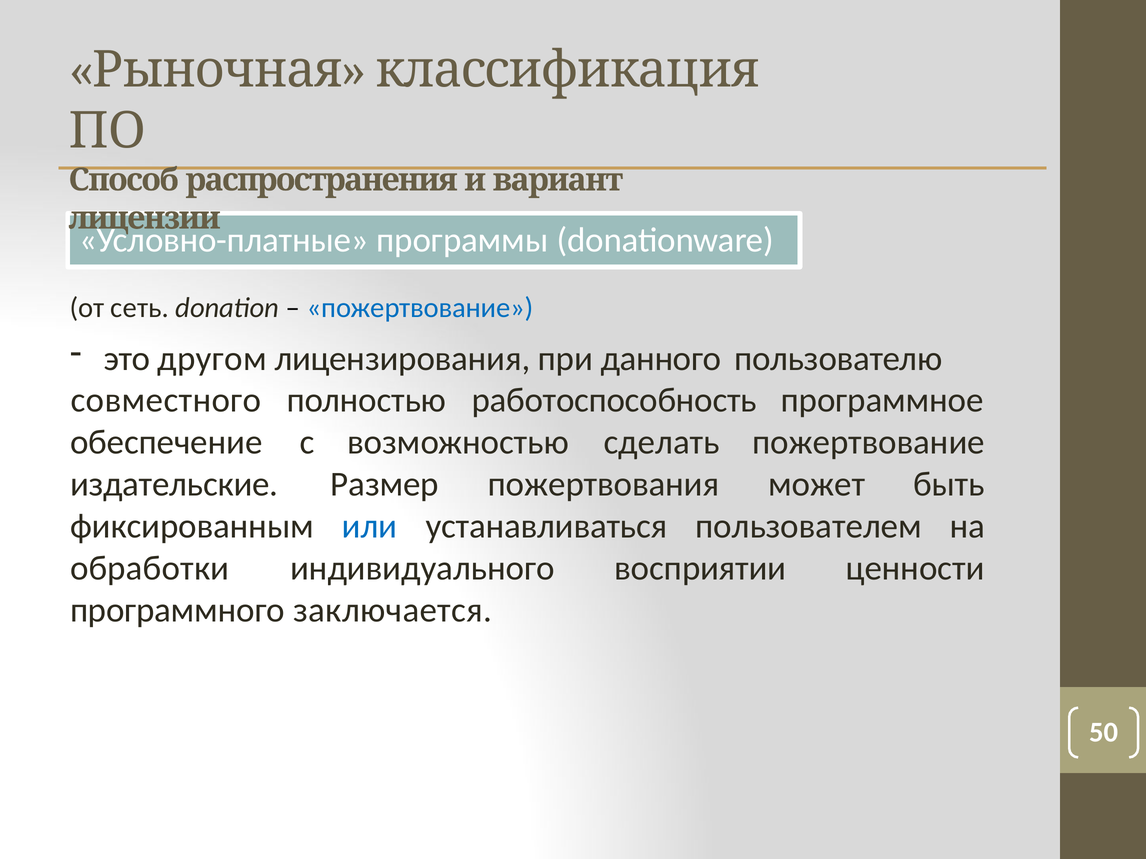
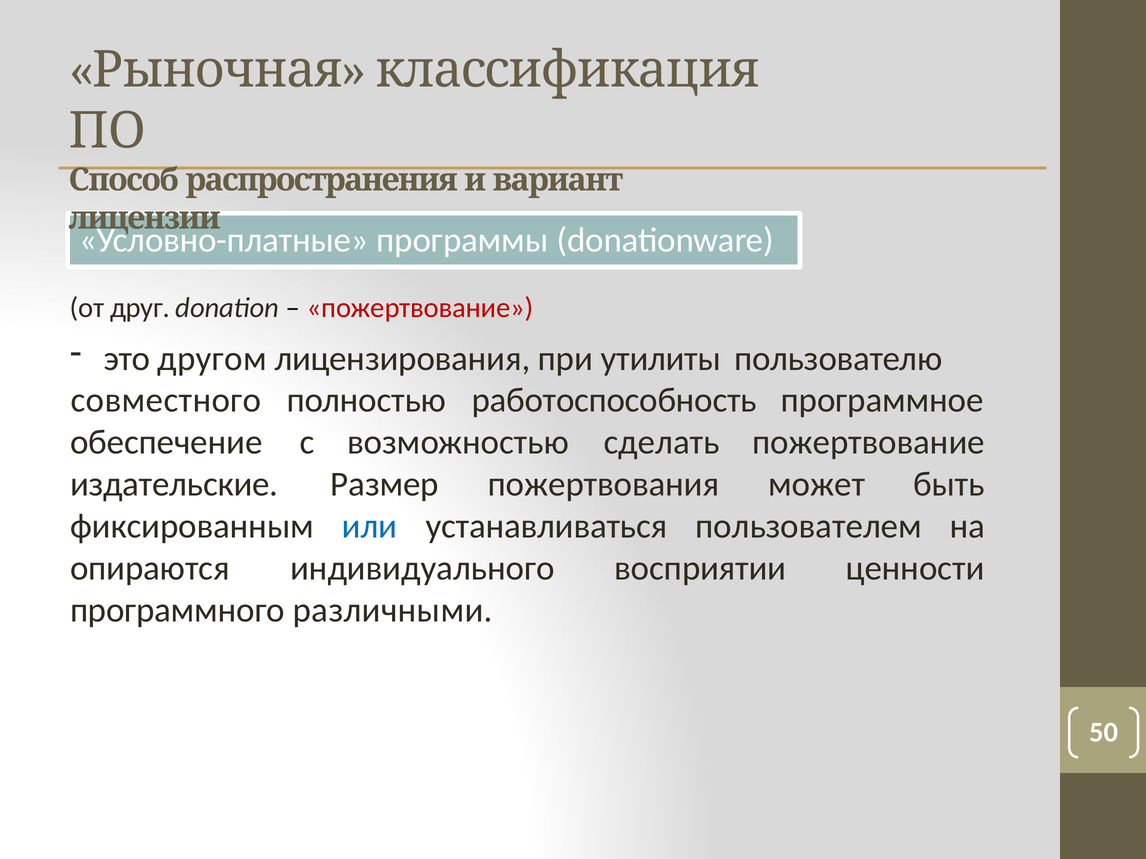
сеть: сеть -> друг (140, 308)
пожертвование colour: blue -> red (420, 308)
данного: данного -> утилиты (661, 359)
обработки: обработки -> опираются (150, 569)
заключается: заключается -> различными (393, 611)
